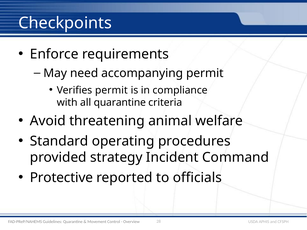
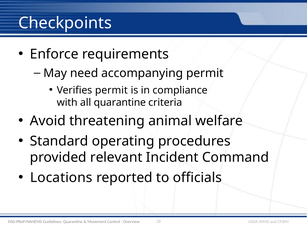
strategy: strategy -> relevant (116, 158)
Protective: Protective -> Locations (61, 178)
